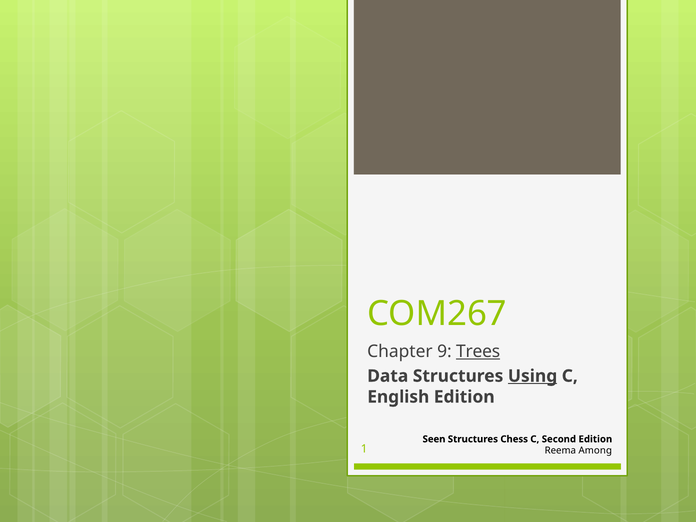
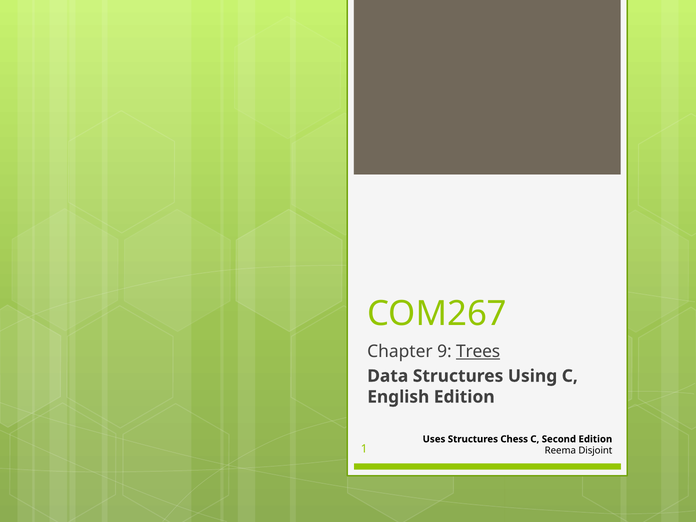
Using underline: present -> none (533, 376)
Seen: Seen -> Uses (434, 439)
Among: Among -> Disjoint (595, 451)
